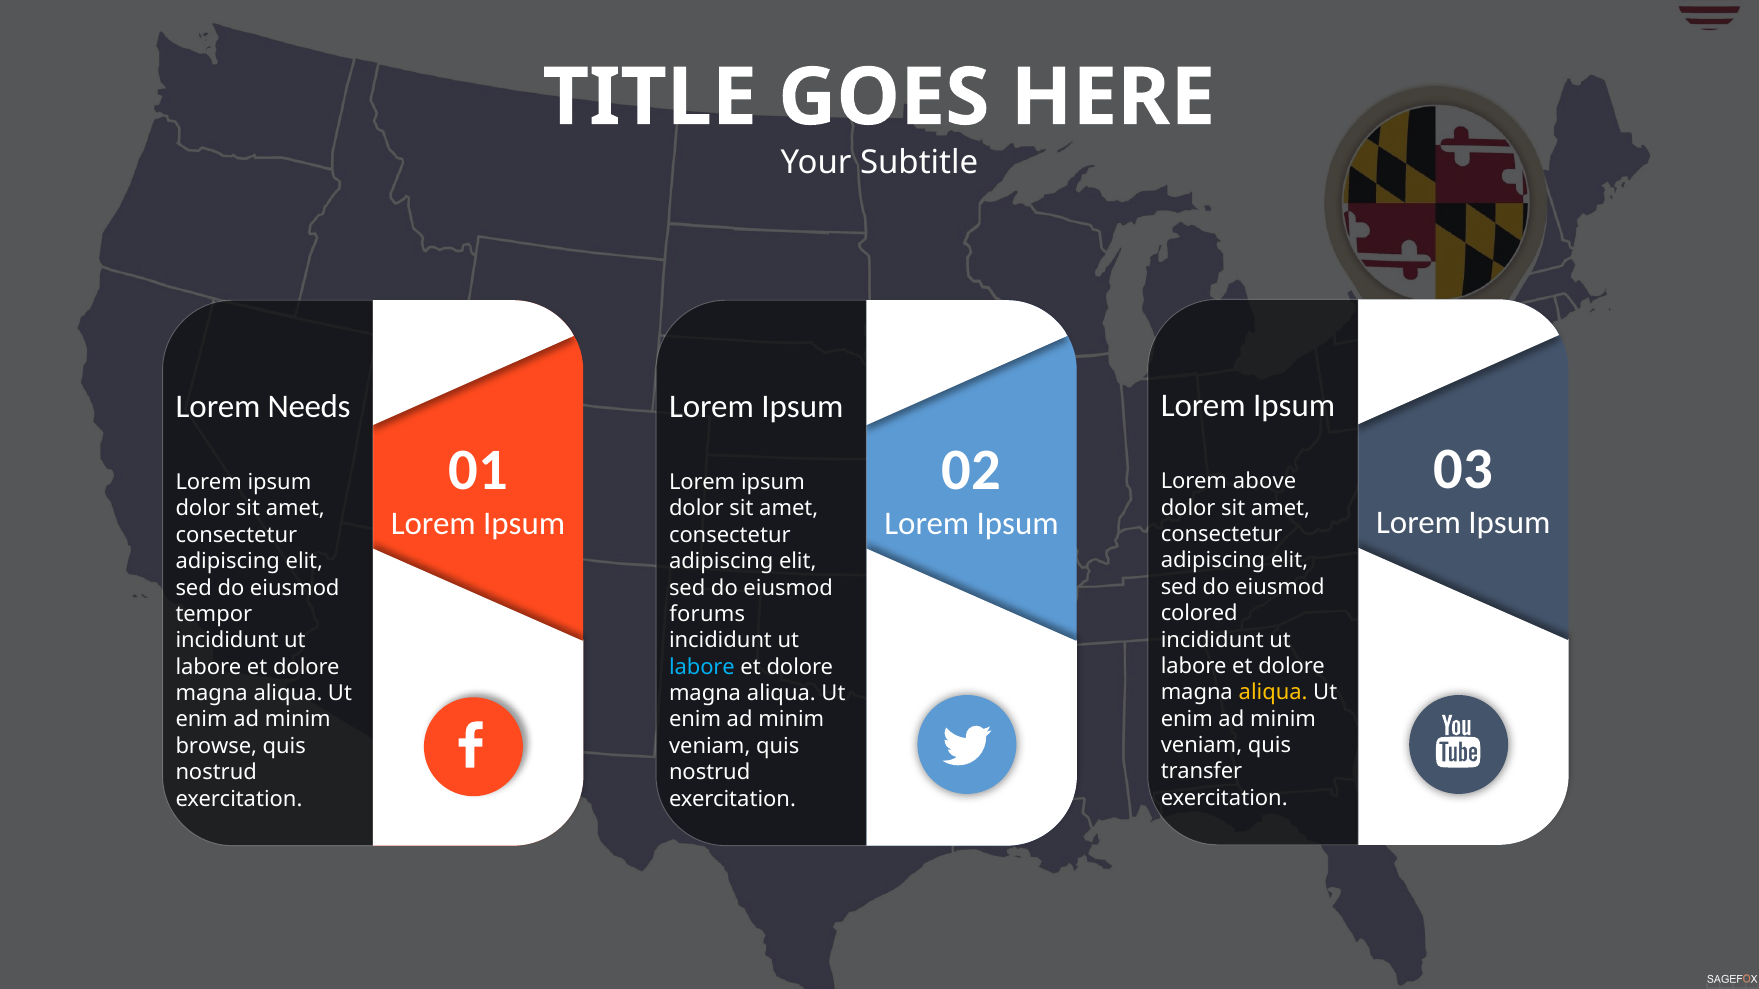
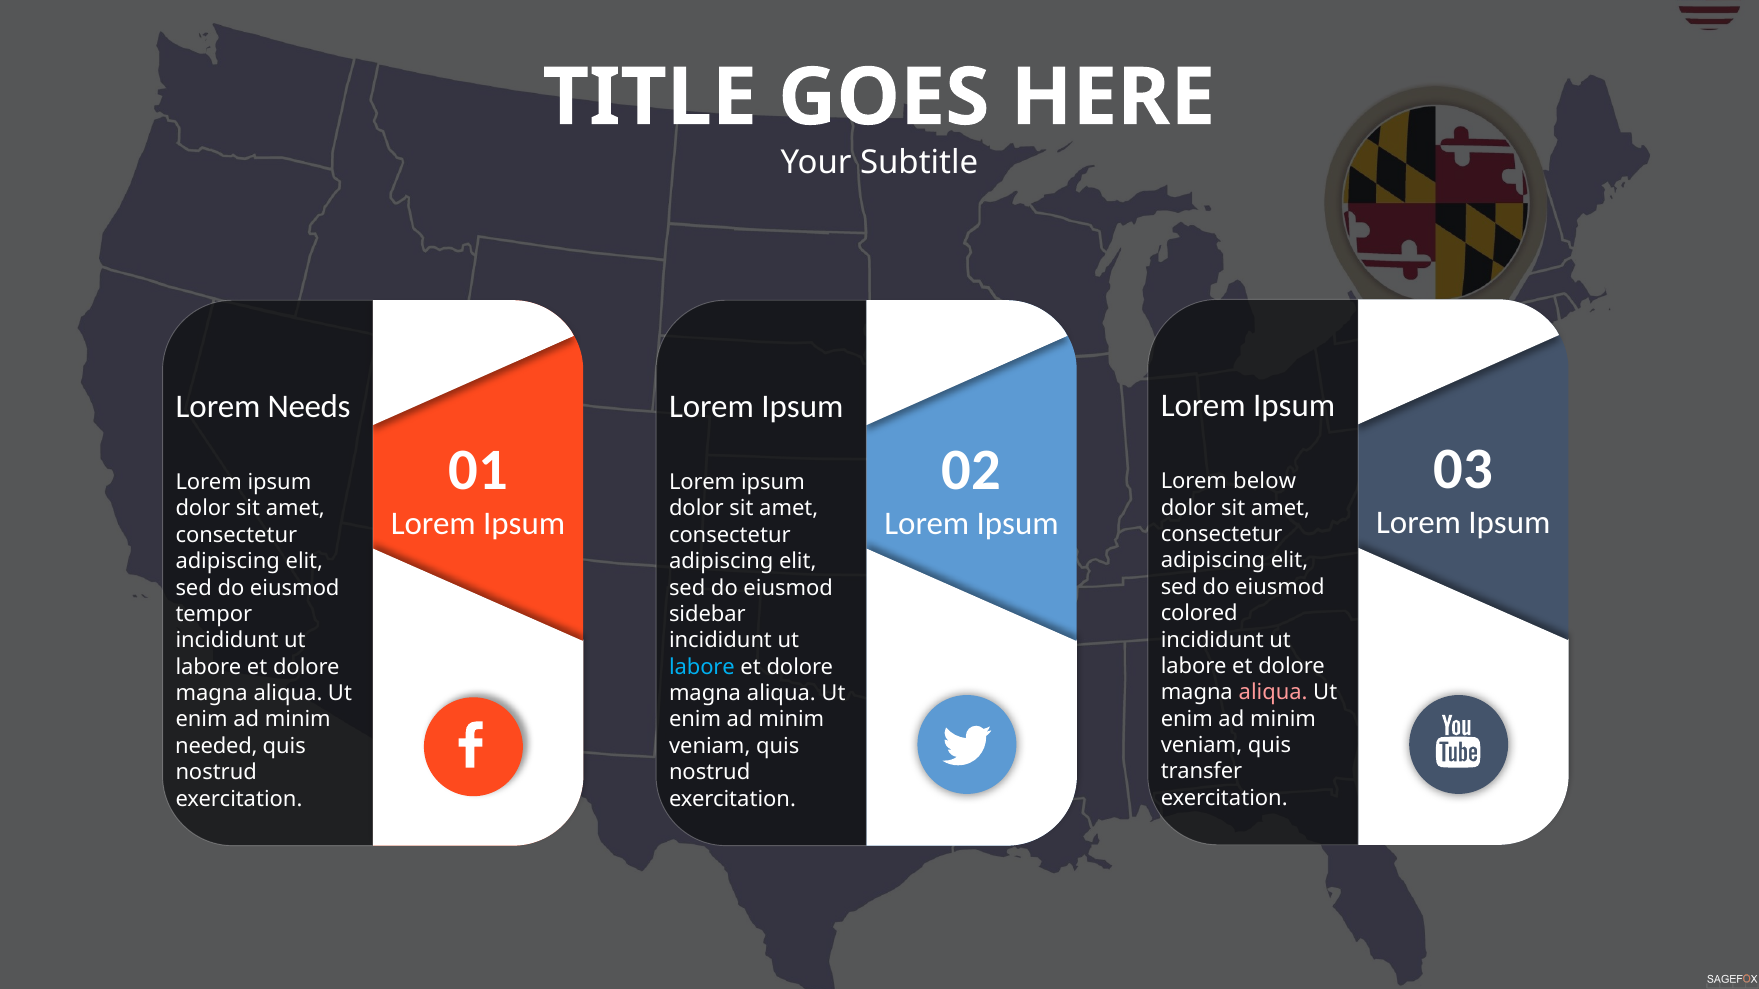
above: above -> below (1265, 482)
forums: forums -> sidebar (707, 615)
aliqua colour: yellow -> pink (1273, 693)
browse: browse -> needed (216, 746)
